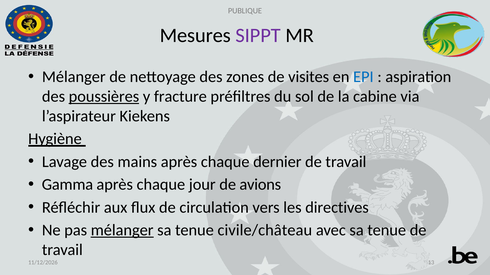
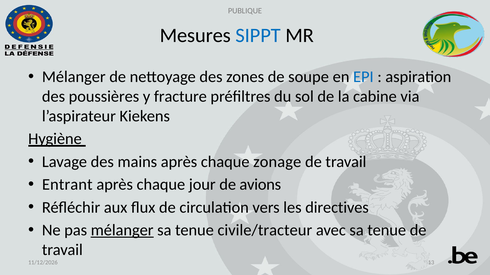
SIPPT colour: purple -> blue (258, 35)
visites: visites -> soupe (309, 77)
poussières underline: present -> none (104, 97)
dernier: dernier -> zonage (277, 162)
Gamma: Gamma -> Entrant (67, 185)
civile/château: civile/château -> civile/tracteur (265, 231)
